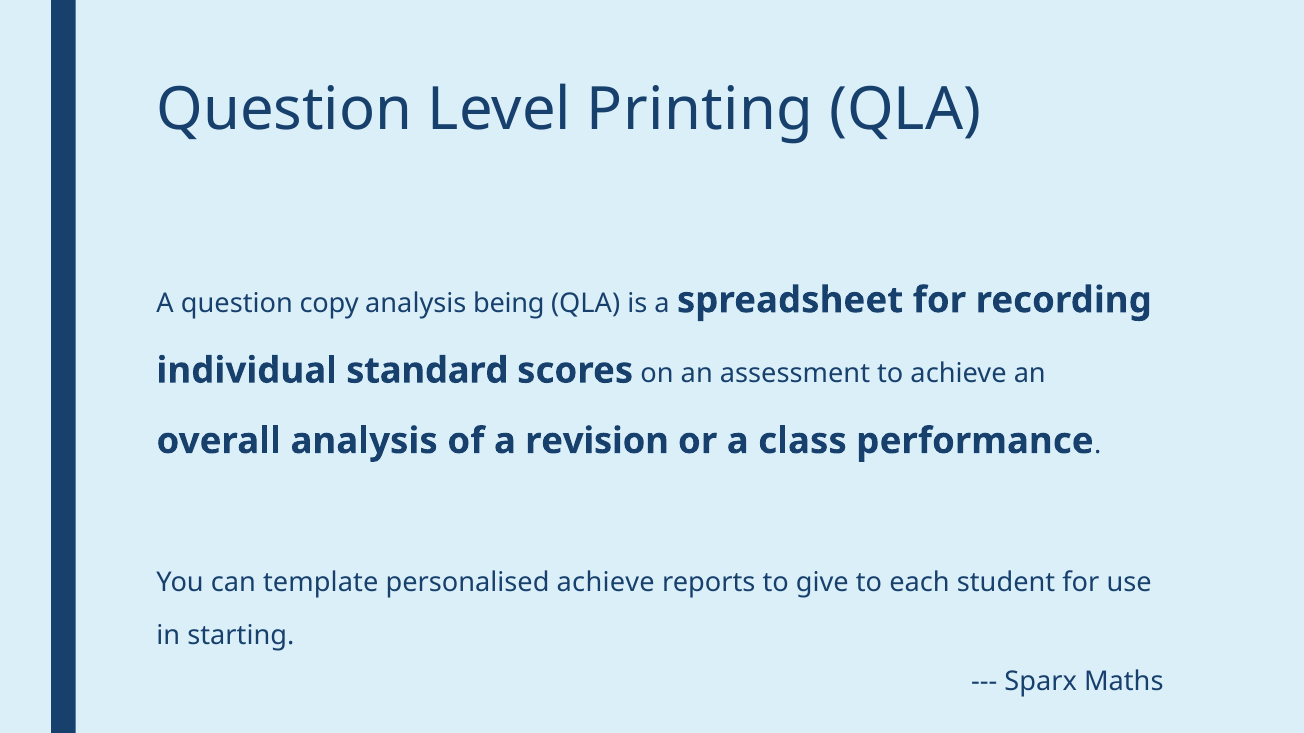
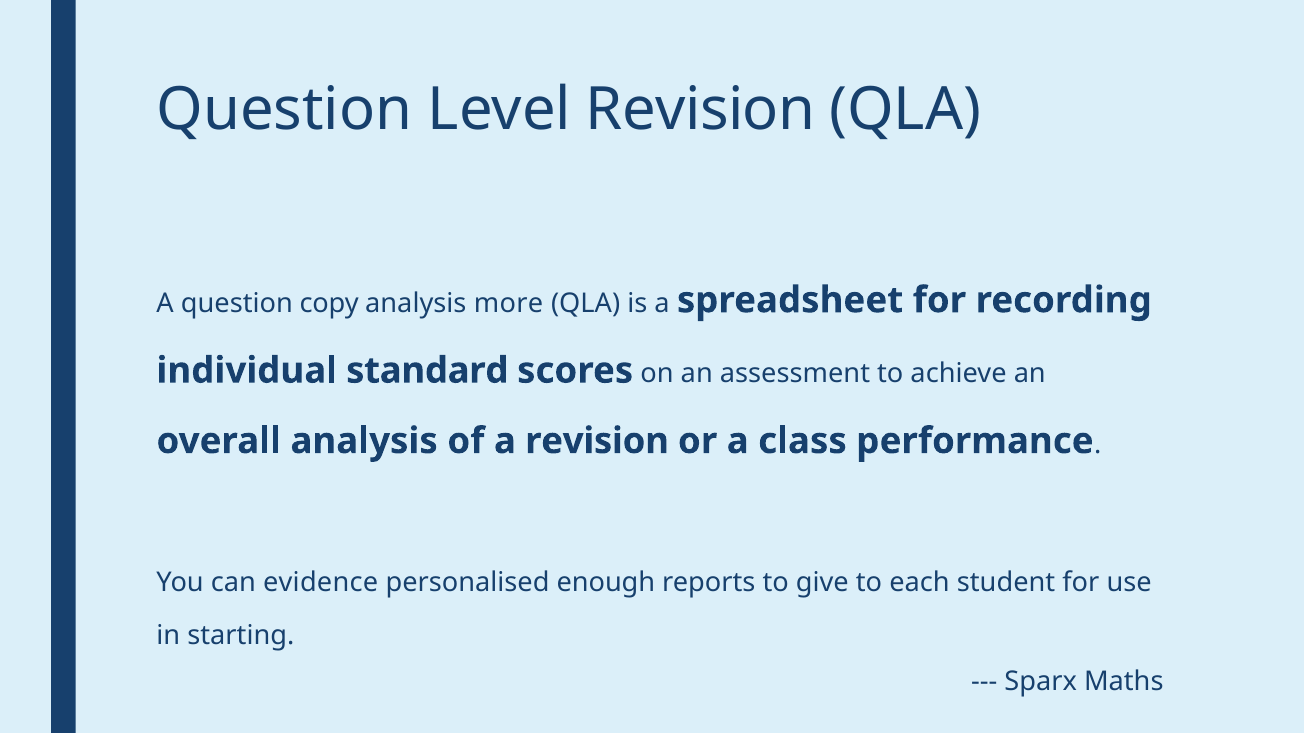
Level Printing: Printing -> Revision (701, 110)
being: being -> more (509, 304)
template: template -> evidence (321, 583)
personalised achieve: achieve -> enough (606, 583)
